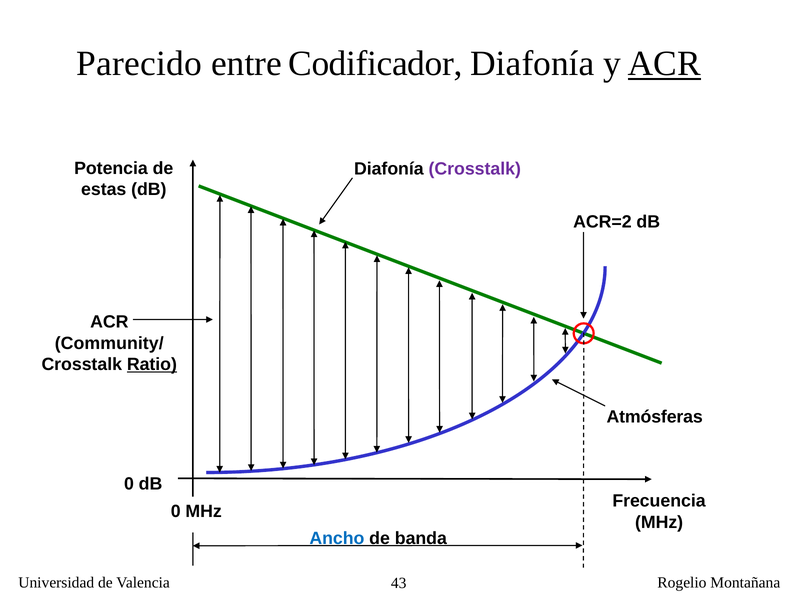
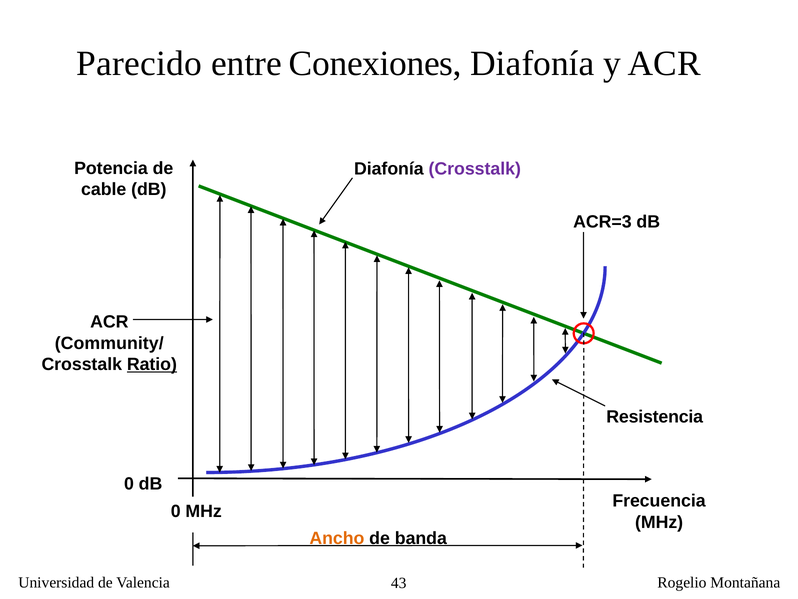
Codificador: Codificador -> Conexiones (375, 64)
ACR underline: present -> none (664, 64)
estas: estas -> cable (104, 189)
ACR=2: ACR=2 -> ACR=3 (602, 222)
Atmósferas: Atmósferas -> Resistencia (655, 417)
Ancho colour: blue -> orange (337, 538)
